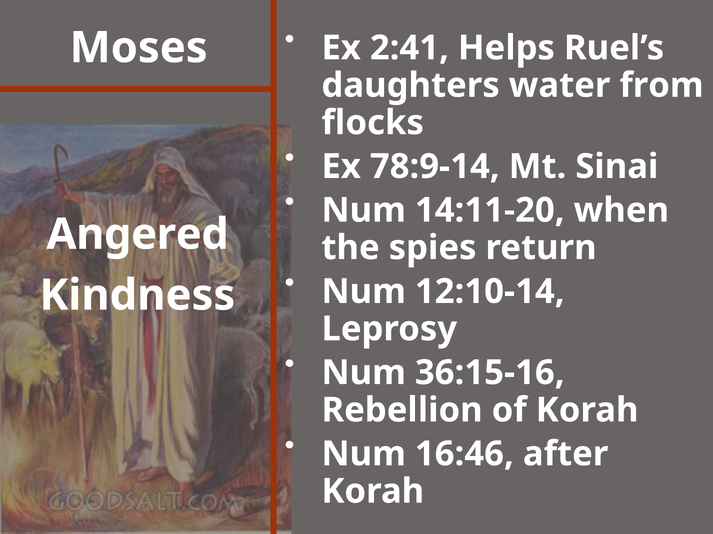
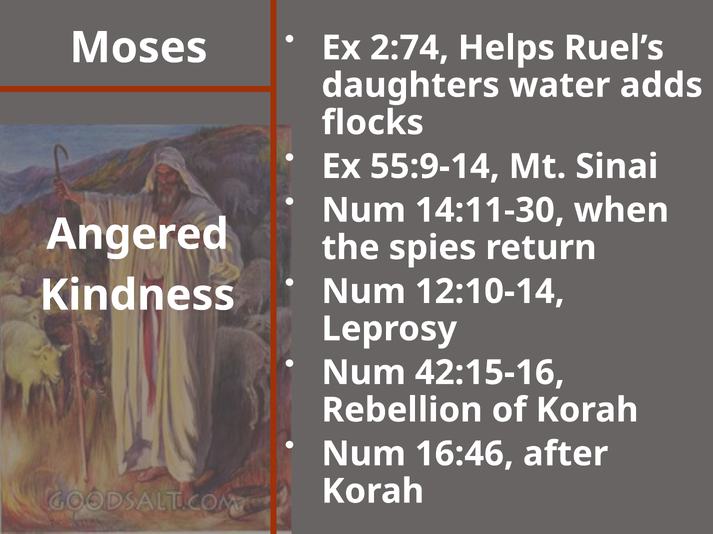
2:41: 2:41 -> 2:74 (409, 48)
from: from -> adds (661, 85)
78:9-14: 78:9-14 -> 55:9-14 (435, 167)
14:11-20: 14:11-20 -> 14:11-30 (490, 211)
36:15-16: 36:15-16 -> 42:15-16 (490, 373)
